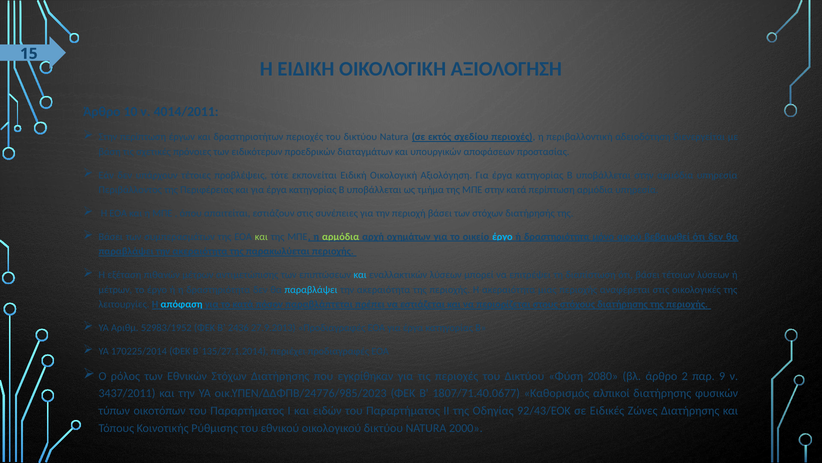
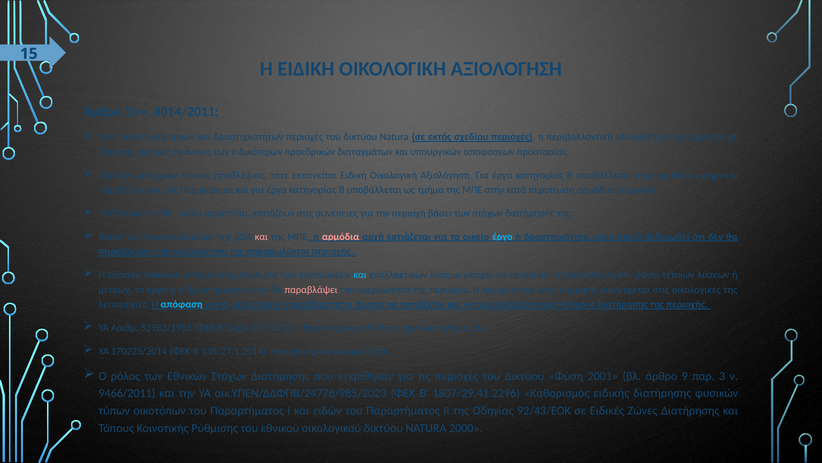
και colour: light green -> pink (261, 236)
αρμόδια colour: light green -> pink (341, 236)
αρχή οχημάτων: οχημάτων -> εστιάζεται (409, 236)
παραβλάψει colour: light blue -> pink (311, 289)
2080: 2080 -> 2001 (603, 376)
2: 2 -> 9 (685, 376)
9: 9 -> 3 (722, 376)
3437/2011: 3437/2011 -> 9466/2011 (127, 393)
1807/71.40.0677: 1807/71.40.0677 -> 1807/29.41.2296 (476, 393)
αλπικοί: αλπικοί -> ειδικής (611, 393)
